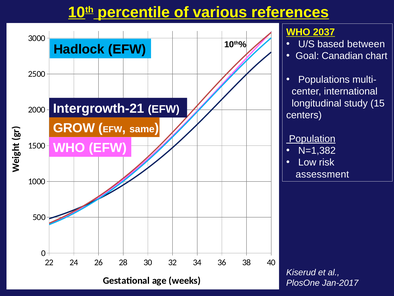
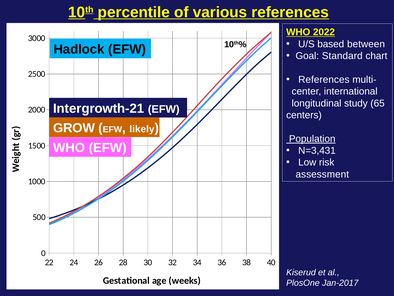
2037: 2037 -> 2022 (324, 32)
Canadian: Canadian -> Standard (342, 56)
Populations: Populations -> References (324, 79)
15: 15 -> 65 (378, 103)
same: same -> likely (142, 129)
N=1,382: N=1,382 -> N=3,431 (317, 150)
